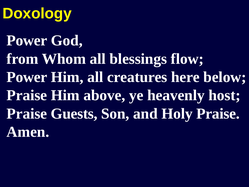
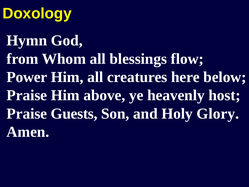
Power: Power -> Hymn (27, 40)
Holy Praise: Praise -> Glory (218, 113)
